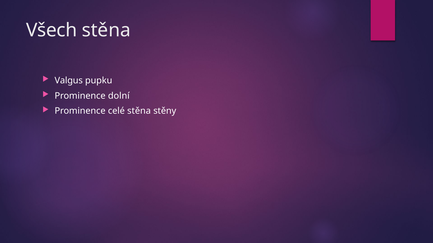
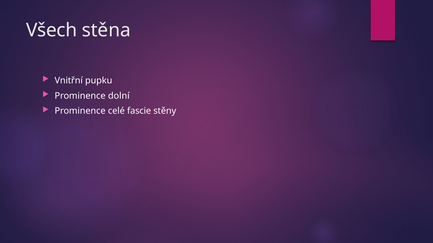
Valgus: Valgus -> Vnitřní (69, 81)
celé stěna: stěna -> fascie (139, 111)
